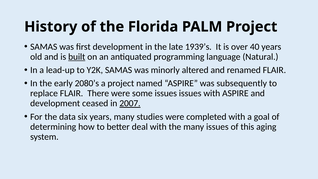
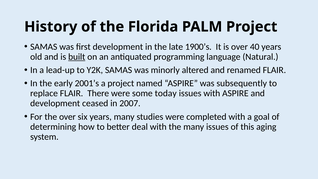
1939’s: 1939’s -> 1900’s (198, 47)
2080’s: 2080’s -> 2001’s (87, 83)
some issues: issues -> today (166, 93)
2007 underline: present -> none (130, 103)
the data: data -> over (67, 117)
